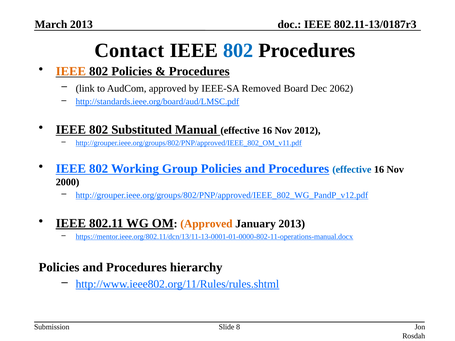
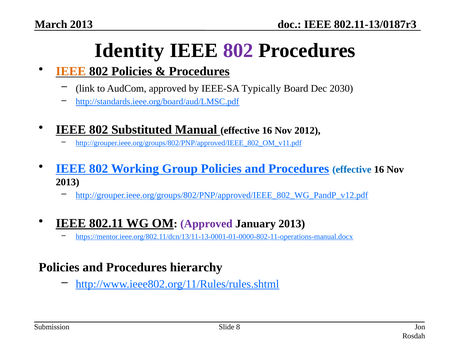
Contact: Contact -> Identity (129, 51)
802 colour: blue -> purple (238, 51)
Removed: Removed -> Typically (261, 88)
2062: 2062 -> 2030 (341, 88)
2000: 2000 -> 2013 (68, 182)
Approved colour: orange -> purple (206, 224)
